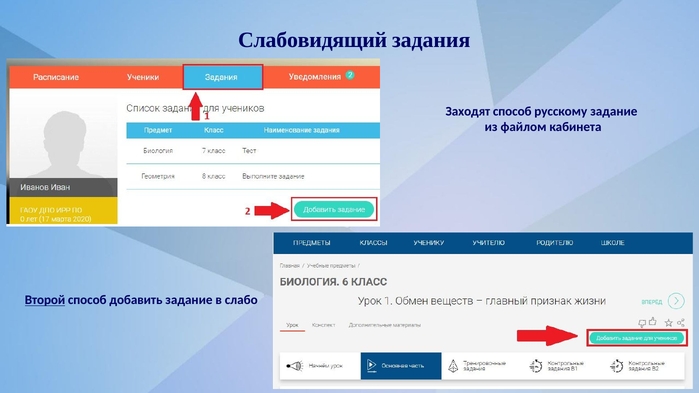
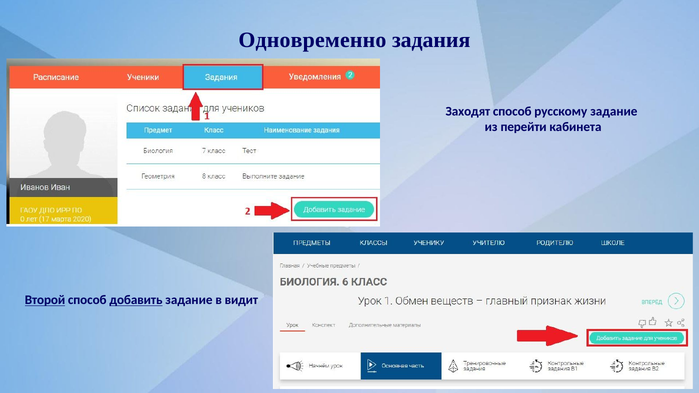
Слабовидящий: Слабовидящий -> Одновременно (312, 40)
файлом: файлом -> перейти (524, 127)
добавить underline: none -> present (136, 300)
слабо: слабо -> видит (241, 300)
